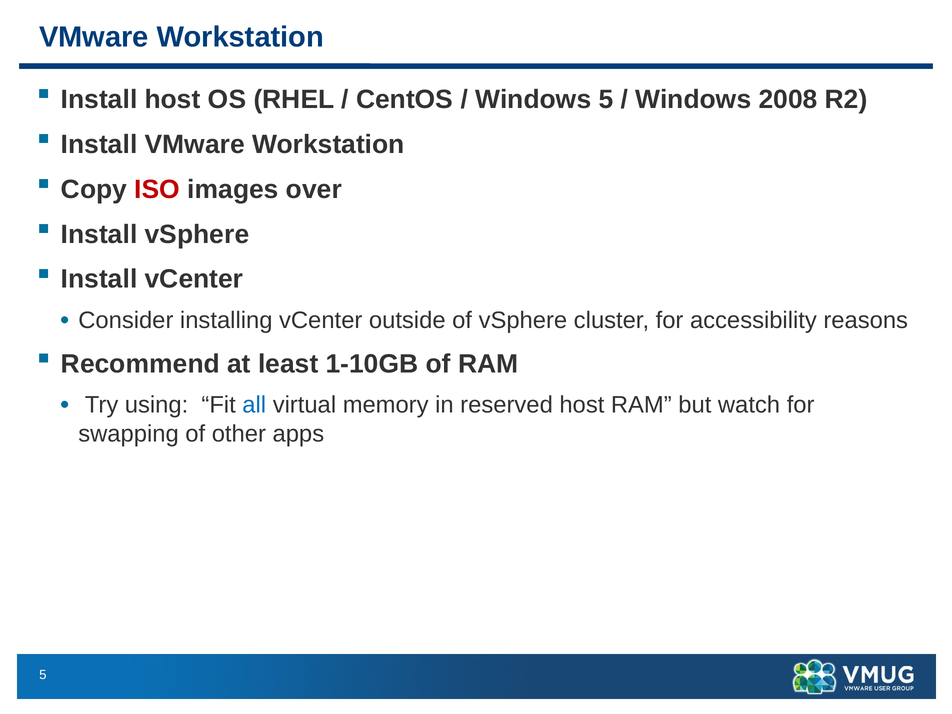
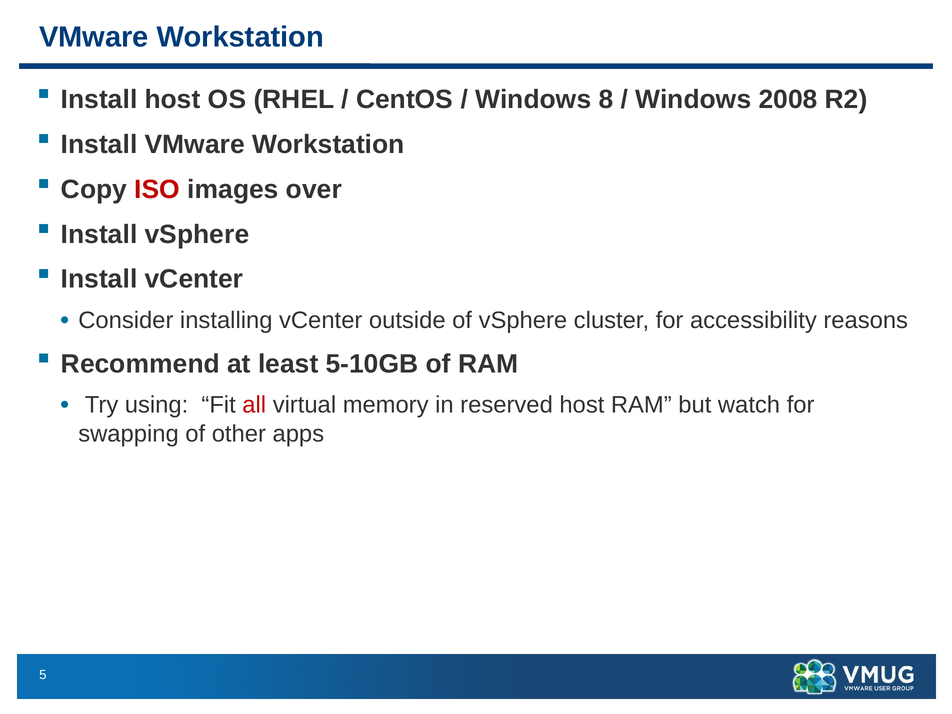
Windows 5: 5 -> 8 (606, 99)
1-10GB: 1-10GB -> 5-10GB (372, 364)
all colour: blue -> red (254, 405)
